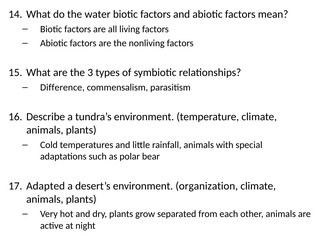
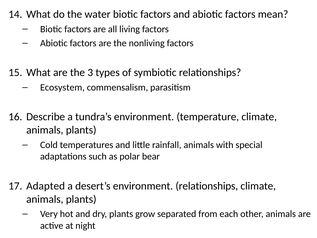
Difference: Difference -> Ecosystem (62, 87)
environment organization: organization -> relationships (207, 186)
